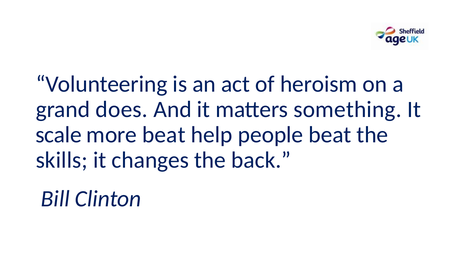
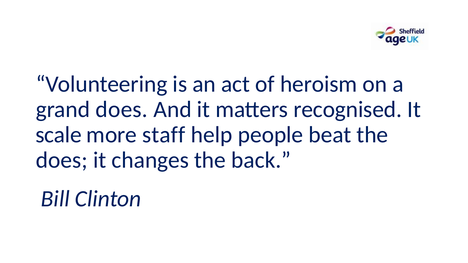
something: something -> recognised (348, 110)
more beat: beat -> staff (164, 135)
skills: skills -> does (62, 160)
